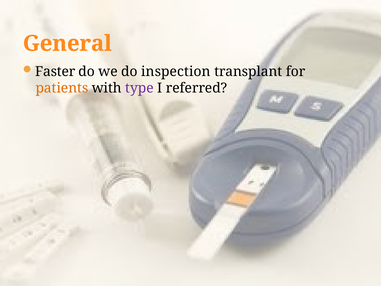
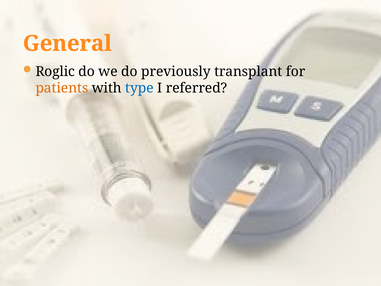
Faster: Faster -> Roglic (55, 71)
inspection: inspection -> previously (176, 71)
type colour: purple -> blue (139, 88)
